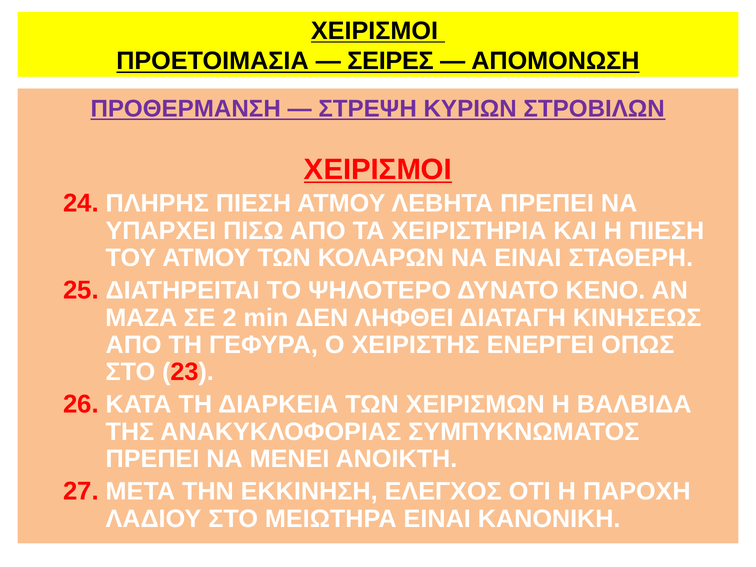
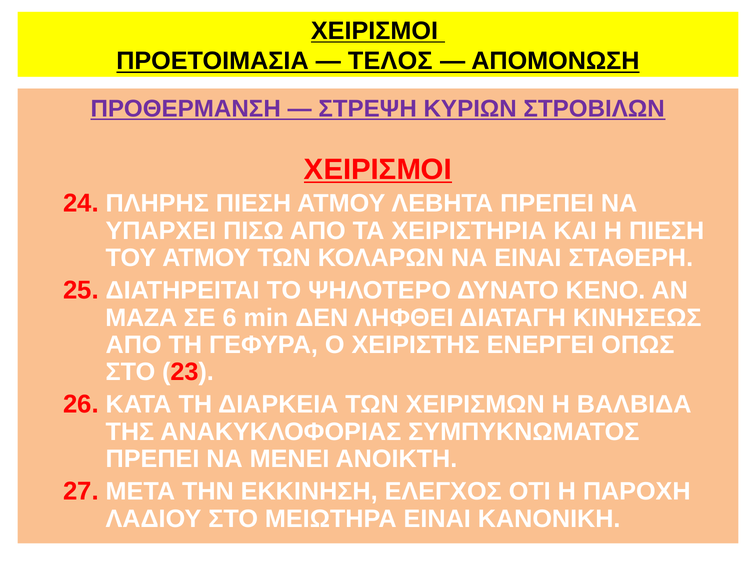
ΣΕΙΡΕΣ: ΣΕΙΡΕΣ -> ΤΕΛΟΣ (390, 61)
2: 2 -> 6 (230, 318)
